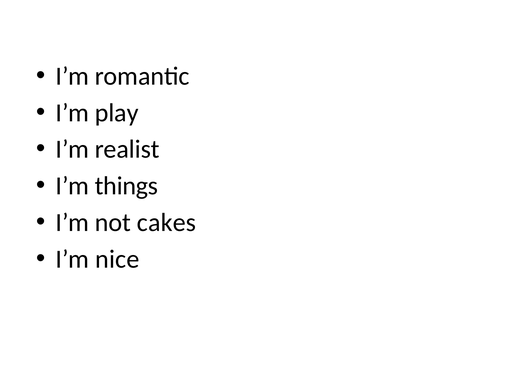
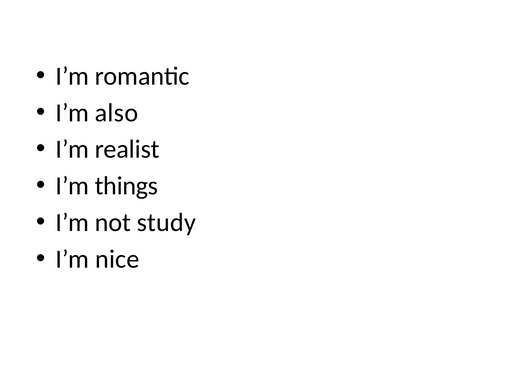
play: play -> also (116, 113)
cakes: cakes -> study (166, 222)
